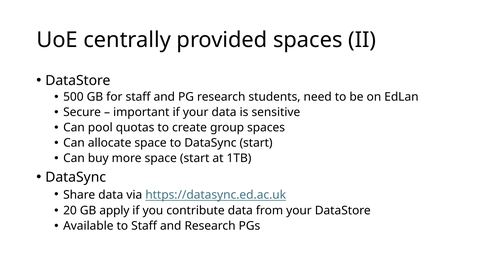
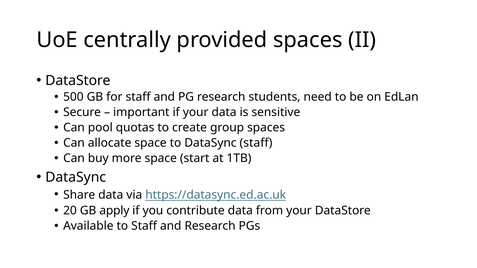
DataSync start: start -> staff (256, 143)
